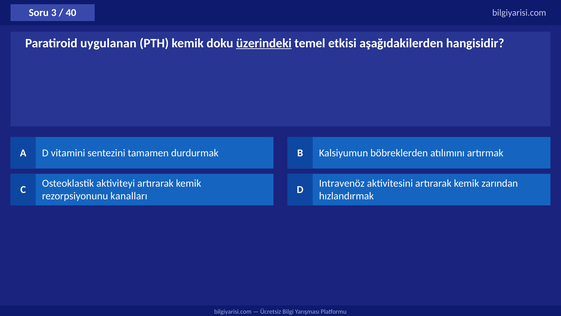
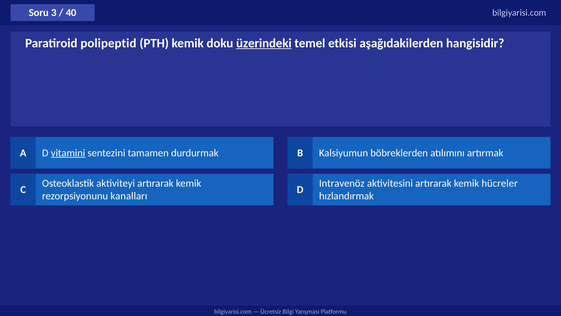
uygulanan: uygulanan -> polipeptid (108, 43)
vitamini underline: none -> present (68, 153)
zarından: zarından -> hücreler (500, 183)
